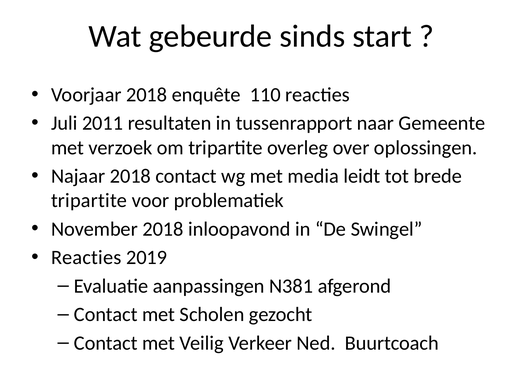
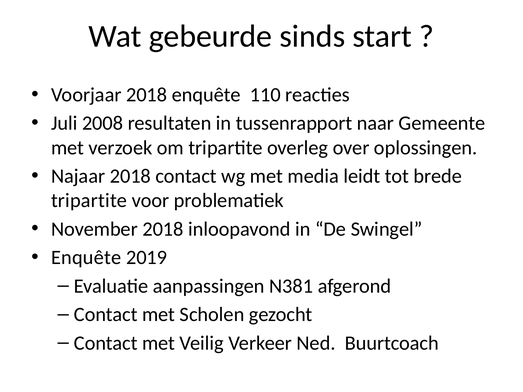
2011: 2011 -> 2008 (103, 123)
Reacties: Reacties -> Enquête (86, 258)
